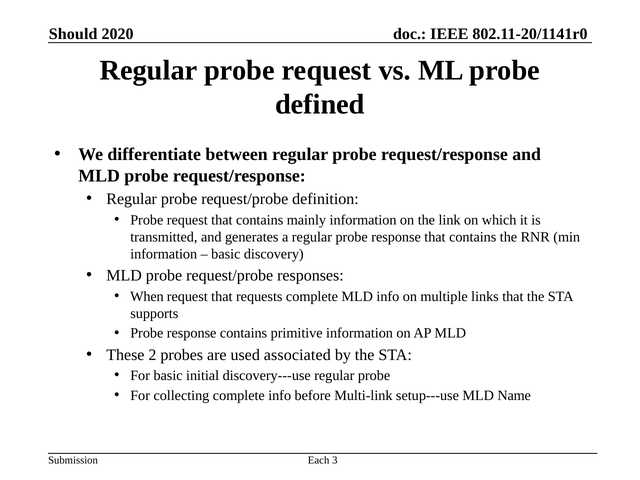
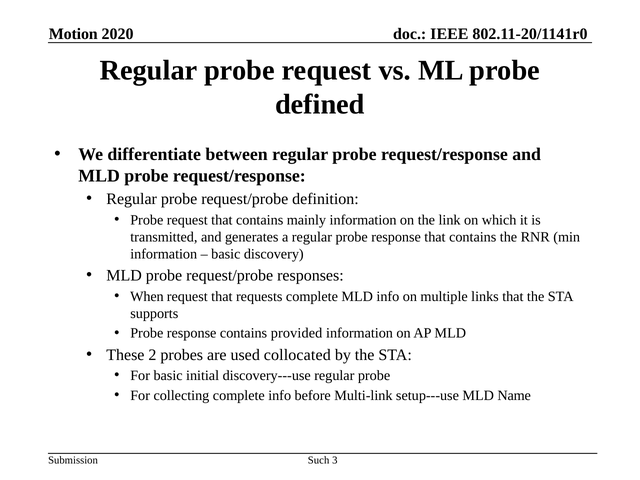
Should: Should -> Motion (73, 34)
primitive: primitive -> provided (297, 333)
associated: associated -> collocated (297, 355)
Each: Each -> Such (319, 460)
